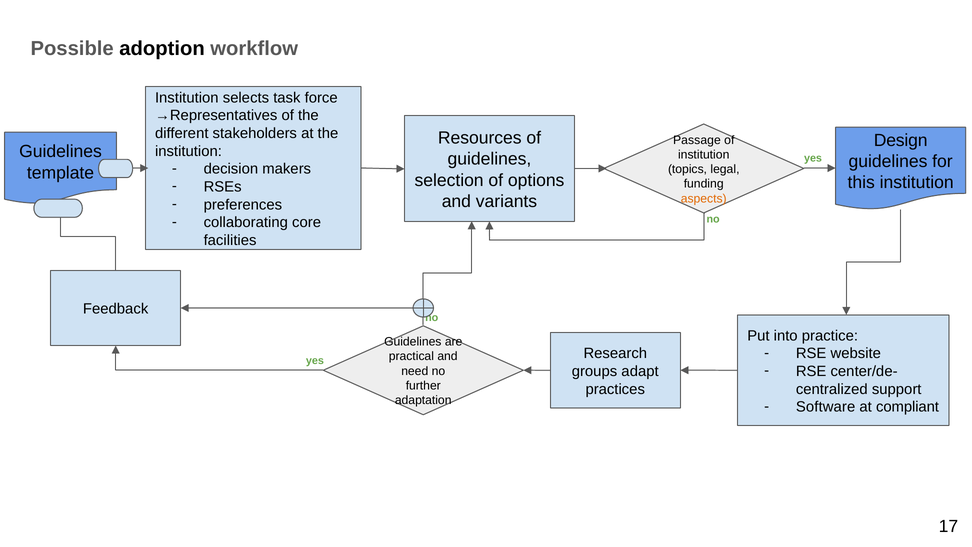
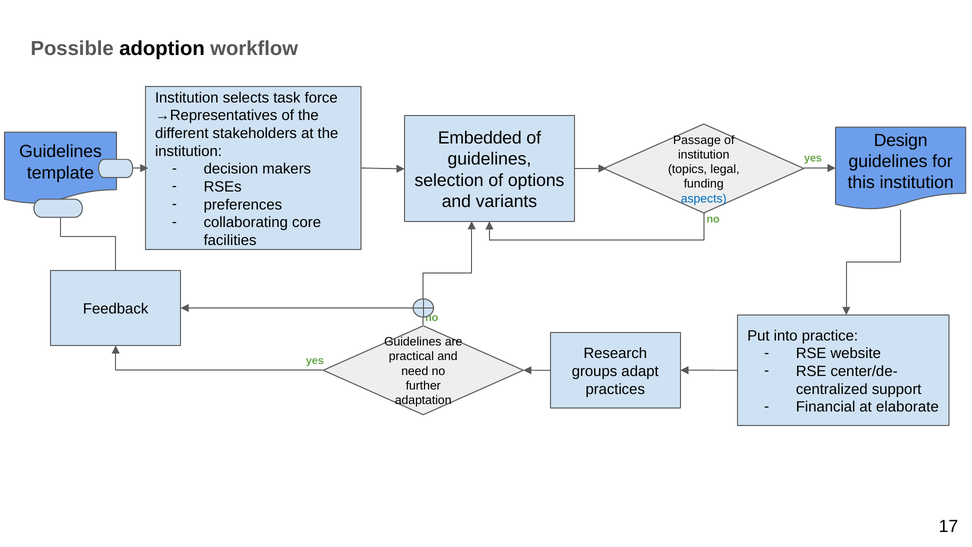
Resources: Resources -> Embedded (480, 138)
aspects colour: orange -> blue (704, 198)
Software: Software -> Financial (826, 407)
compliant: compliant -> elaborate (907, 407)
